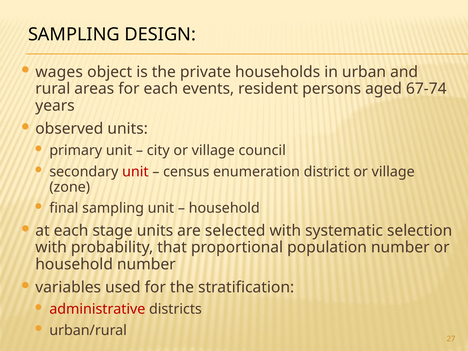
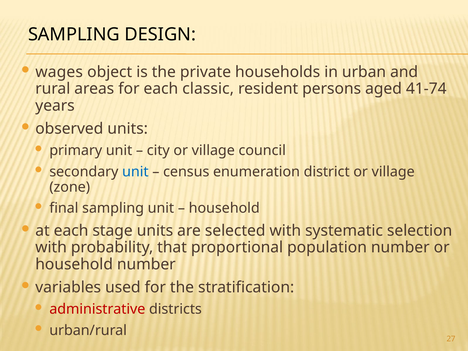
events: events -> classic (208, 89)
67-74: 67-74 -> 41-74 (426, 89)
unit colour: red -> blue (135, 172)
